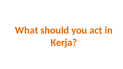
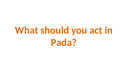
Kerja: Kerja -> Pada (64, 43)
